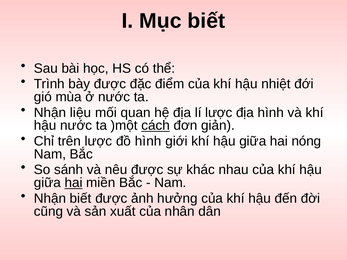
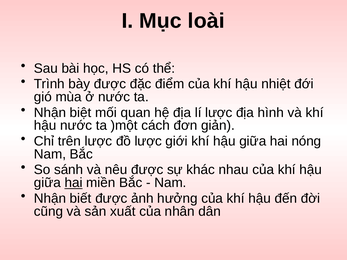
Mục biết: biết -> loài (206, 21)
liệu: liệu -> biệt (81, 113)
cách underline: present -> none (156, 126)
đồ hình: hình -> lược (148, 141)
